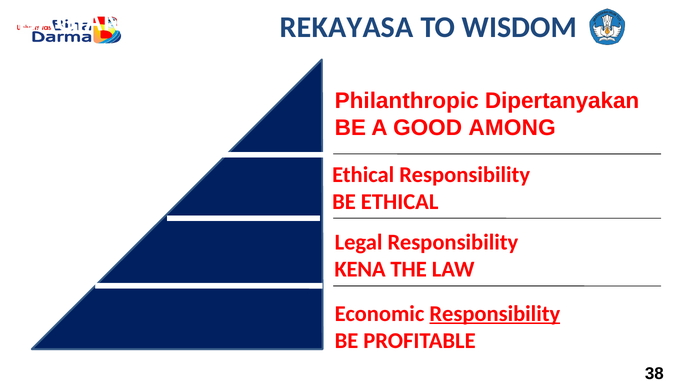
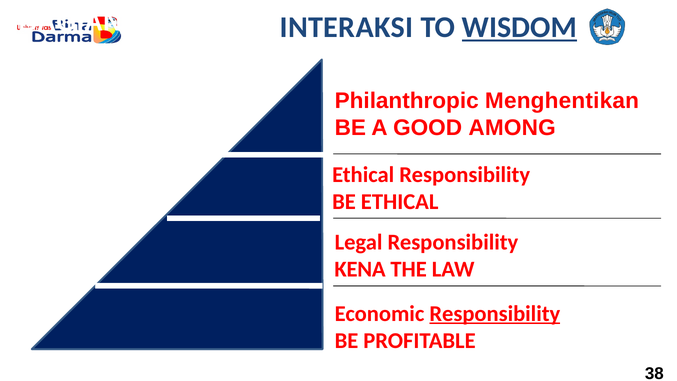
REKAYASA: REKAYASA -> INTERAKSI (347, 27)
WISDOM underline: none -> present (520, 27)
Dipertanyakan: Dipertanyakan -> Menghentikan (562, 101)
